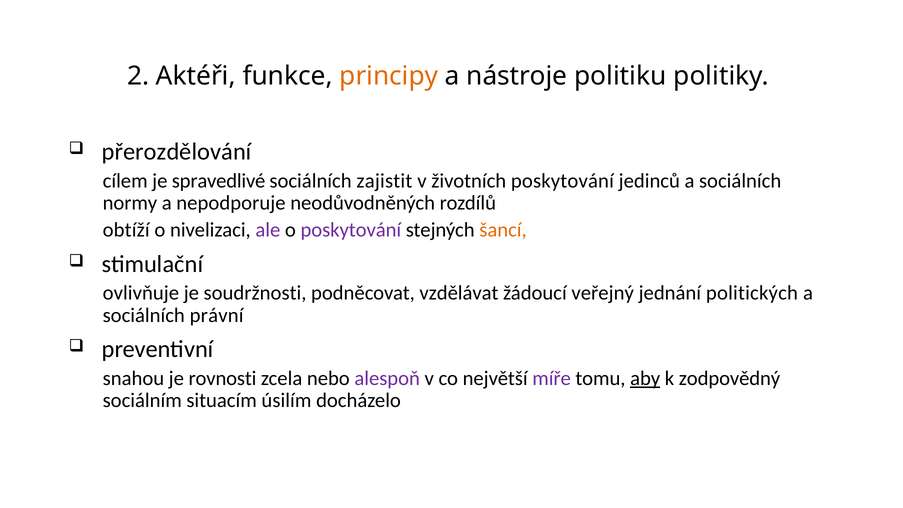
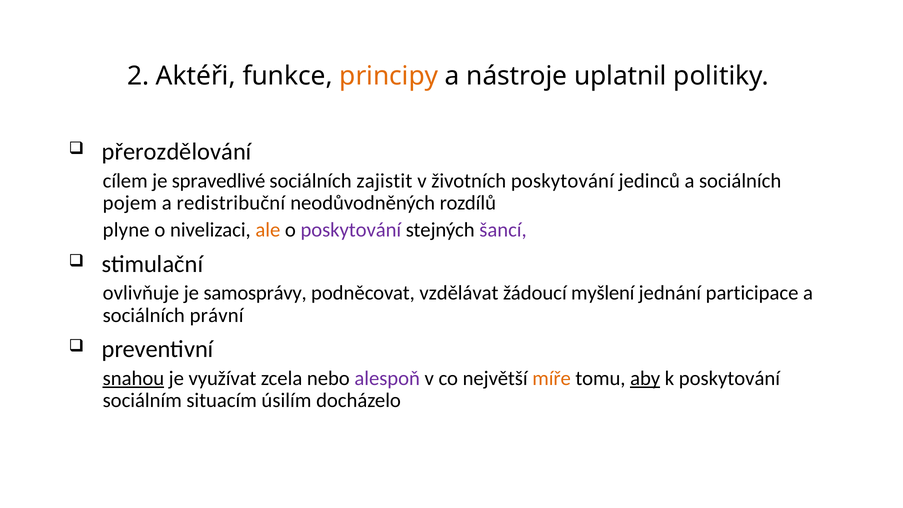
politiku: politiku -> uplatnil (620, 76)
normy: normy -> pojem (130, 203)
nepodporuje: nepodporuje -> redistribuční (231, 203)
obtíží: obtíží -> plyne (126, 230)
ale colour: purple -> orange (268, 230)
šancí colour: orange -> purple (503, 230)
soudržnosti: soudržnosti -> samosprávy (255, 293)
veřejný: veřejný -> myšlení (603, 293)
politických: politických -> participace (752, 293)
snahou underline: none -> present (133, 378)
rovnosti: rovnosti -> využívat (222, 378)
míře colour: purple -> orange (552, 378)
k zodpovědný: zodpovědný -> poskytování (729, 378)
